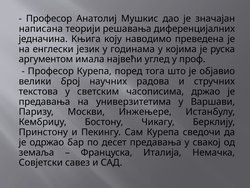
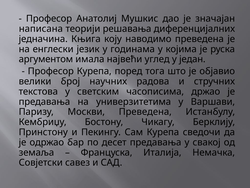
проф: проф -> један (192, 59)
Москви Инжењере: Инжењере -> Преведена (145, 112)
